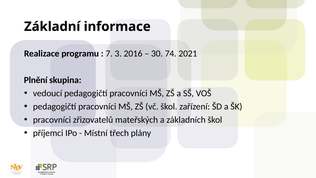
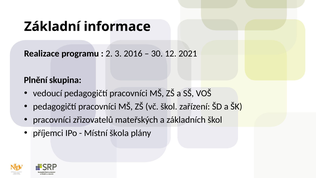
7: 7 -> 2 (109, 53)
74: 74 -> 12 (171, 53)
třech: třech -> škola (119, 133)
